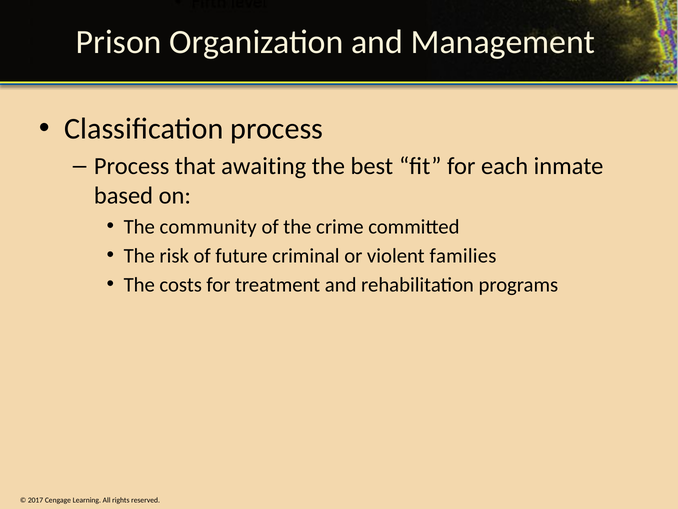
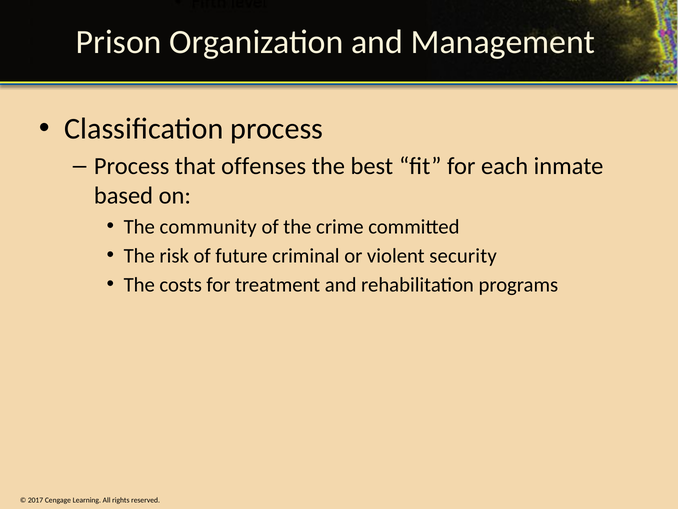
awaiting: awaiting -> offenses (264, 166)
families: families -> security (463, 255)
